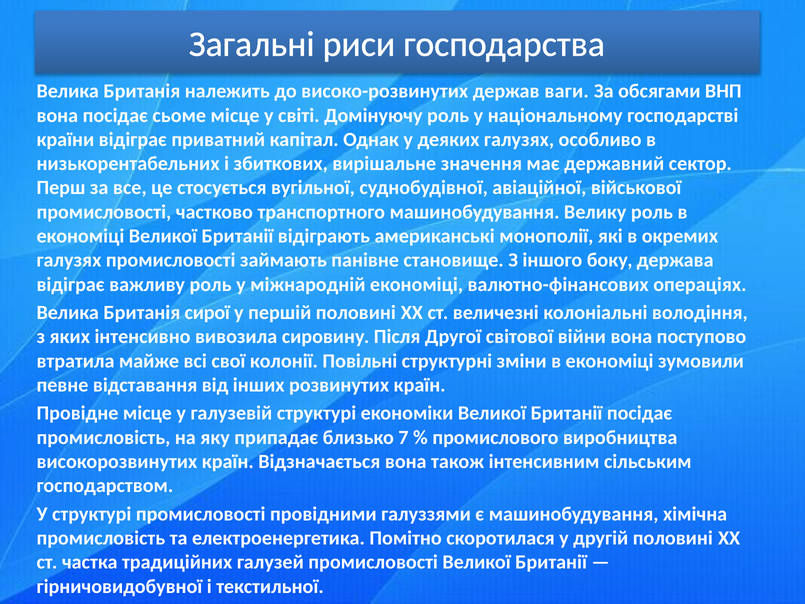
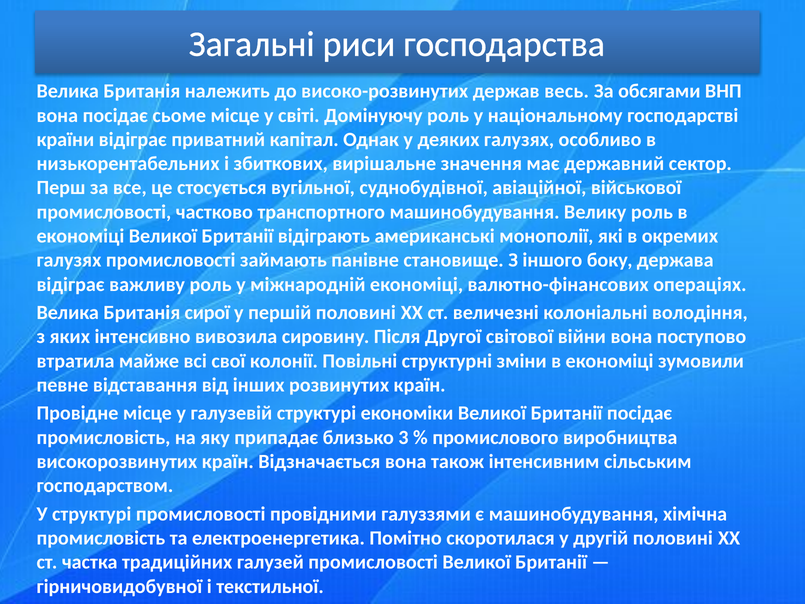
ваги: ваги -> весь (567, 91)
7: 7 -> 3 (403, 437)
